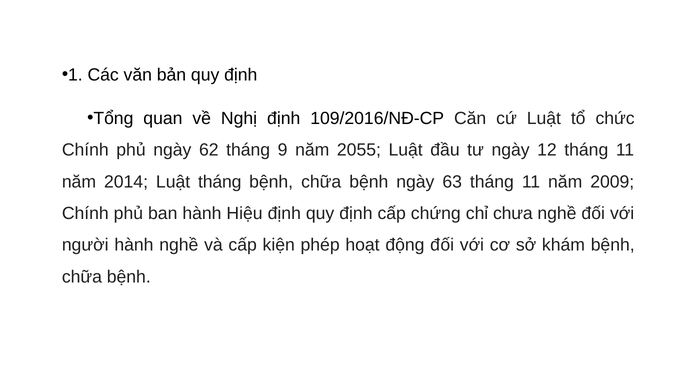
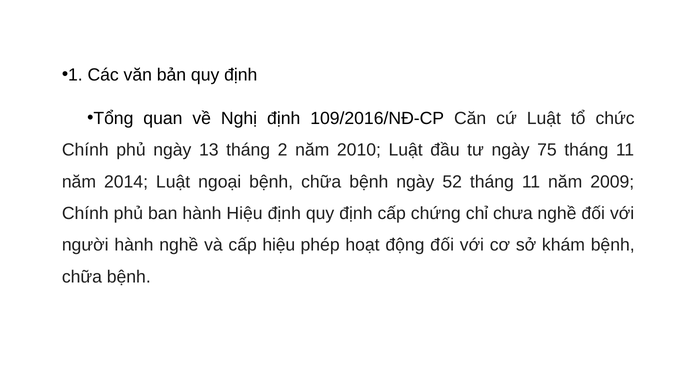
62: 62 -> 13 (209, 150)
9: 9 -> 2 (283, 150)
2055: 2055 -> 2010 (359, 150)
12: 12 -> 75 (547, 150)
Luật tháng: tháng -> ngoại (220, 182)
63: 63 -> 52 (452, 182)
cấp kiện: kiện -> hiệu (279, 245)
